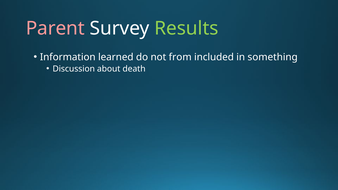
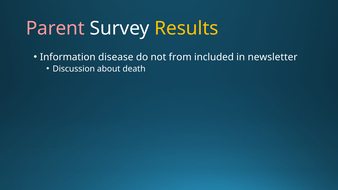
Results colour: light green -> yellow (186, 28)
learned: learned -> disease (116, 57)
something: something -> newsletter (273, 57)
